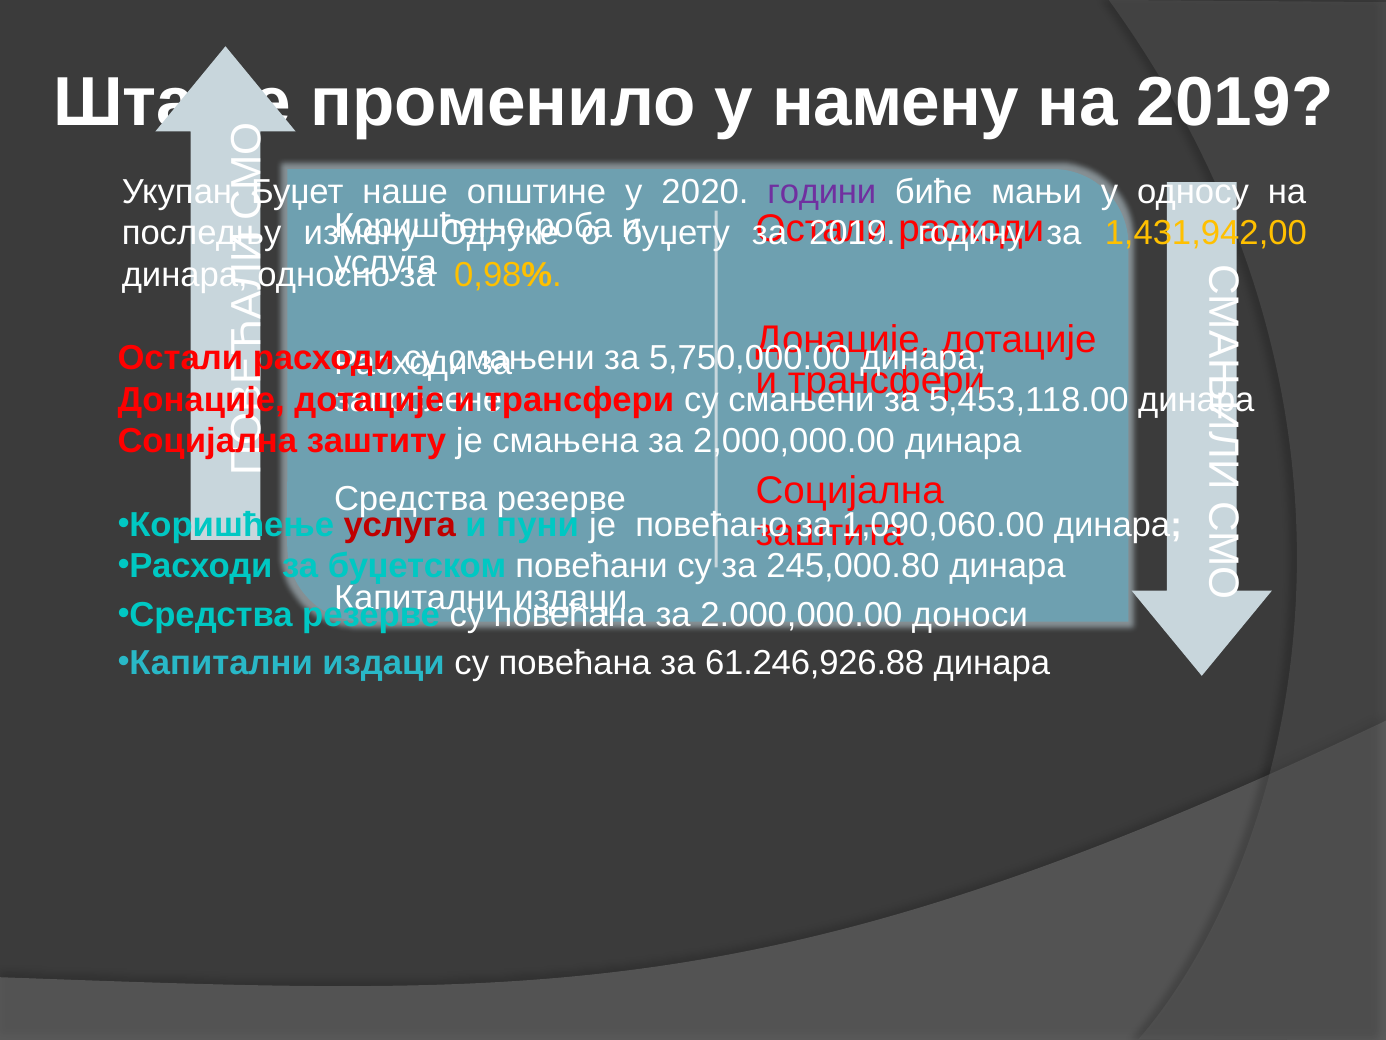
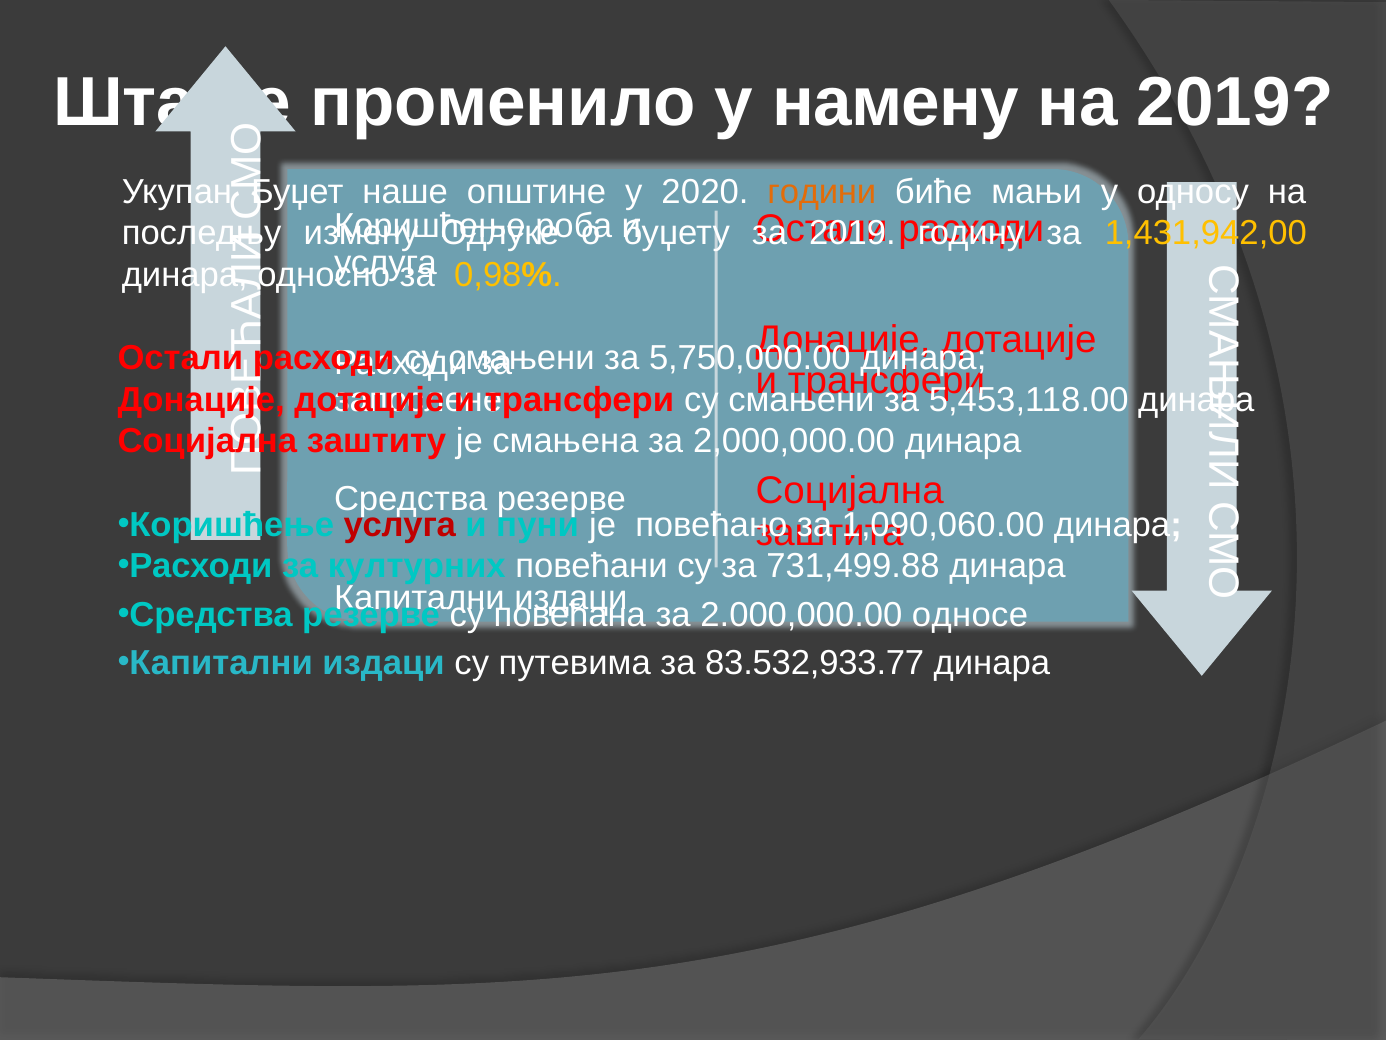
години colour: purple -> orange (822, 192)
буџетском: буџетском -> културних (417, 566)
245,000.80: 245,000.80 -> 731,499.88 (853, 566)
доноси: доноси -> односе (970, 614)
издаци су повећана: повећана -> путевима (575, 663)
61.246,926.88: 61.246,926.88 -> 83.532,933.77 (815, 663)
